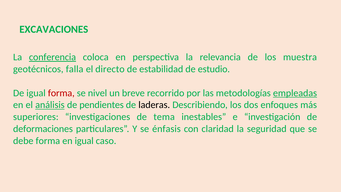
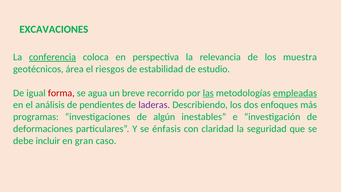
falla: falla -> área (75, 69)
directo: directo -> riesgos (110, 69)
nivel: nivel -> agua (98, 93)
las underline: none -> present (208, 93)
análisis underline: present -> none (50, 105)
laderas colour: black -> purple (154, 105)
superiores: superiores -> programas (36, 117)
tema: tema -> algún (164, 117)
debe forma: forma -> incluir (48, 141)
en igual: igual -> gran (84, 141)
